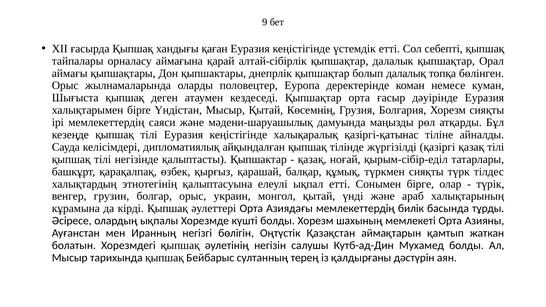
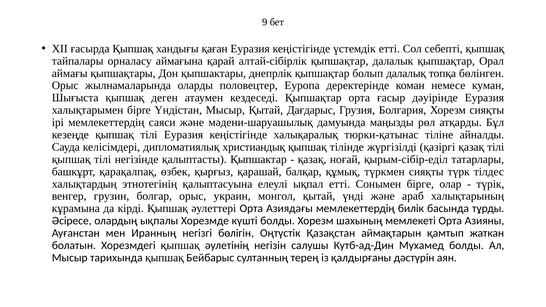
Көсемнің: Көсемнің -> Дағдарыс (311, 110)
қазіргі-қатынас: қазіргі-қатынас -> тюрки-қатынас (382, 135)
айқындалған: айқындалған -> христиандық (254, 147)
